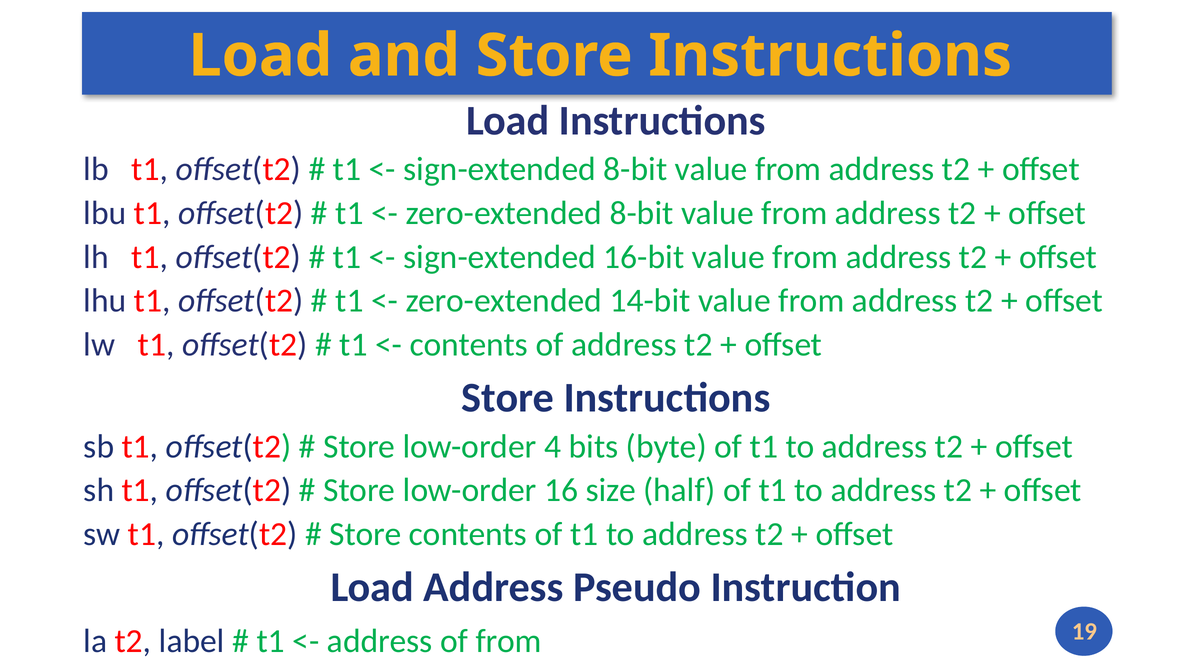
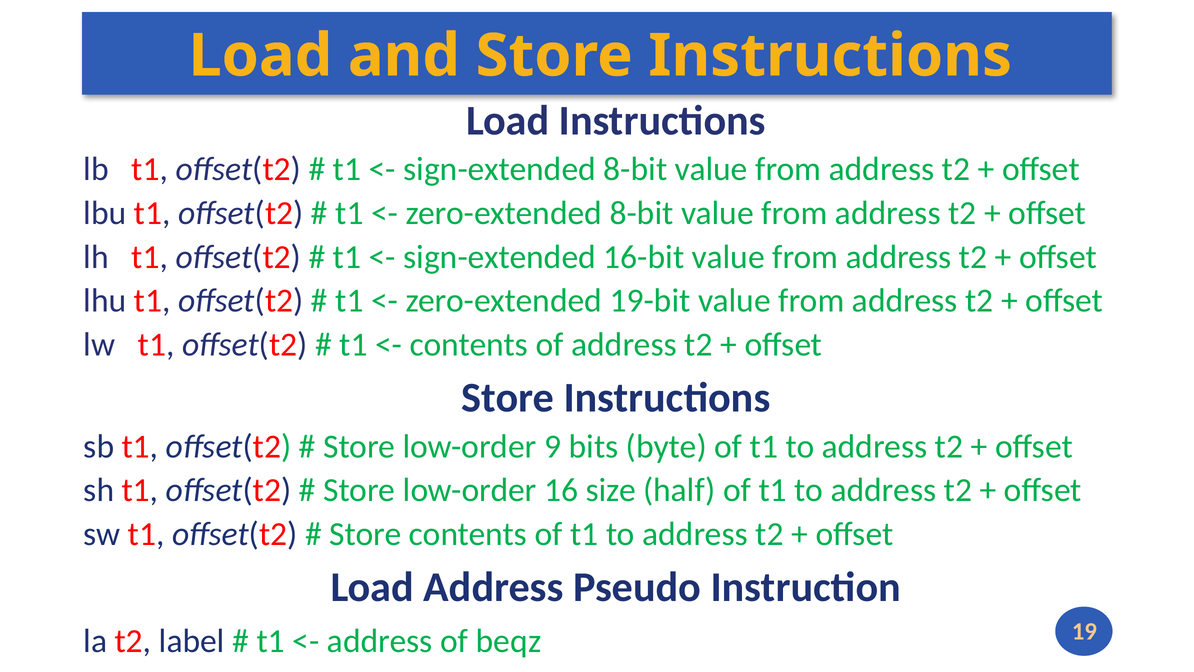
14-bit: 14-bit -> 19-bit (650, 301)
4: 4 -> 9 (553, 446)
of from: from -> beqz (508, 641)
